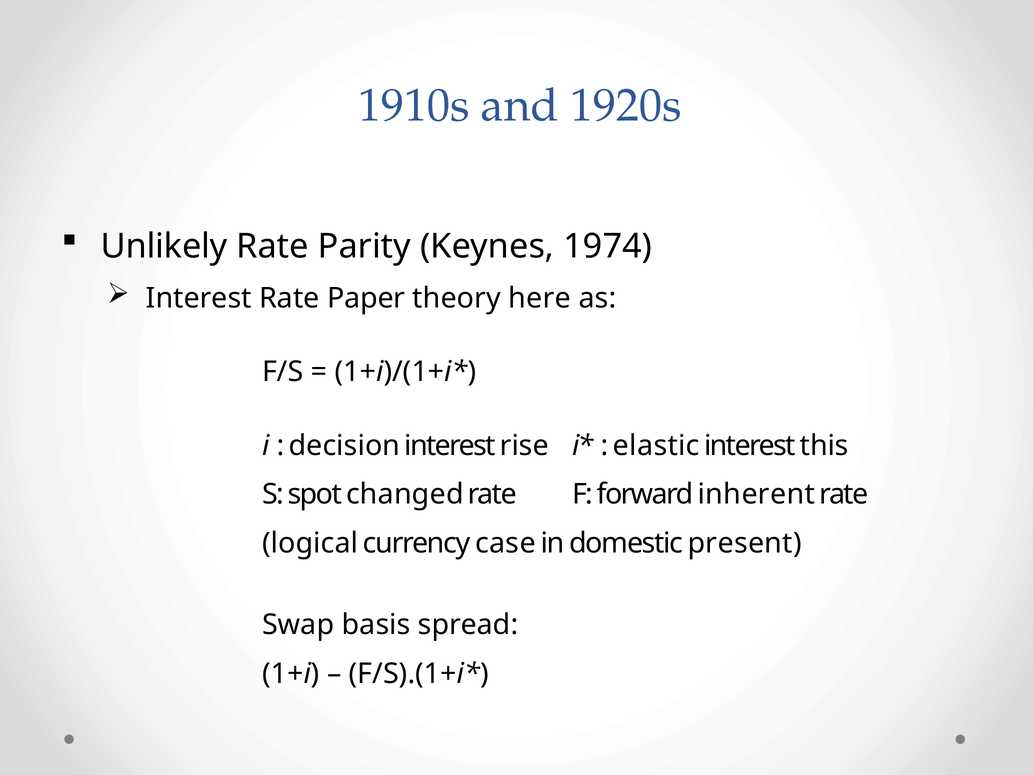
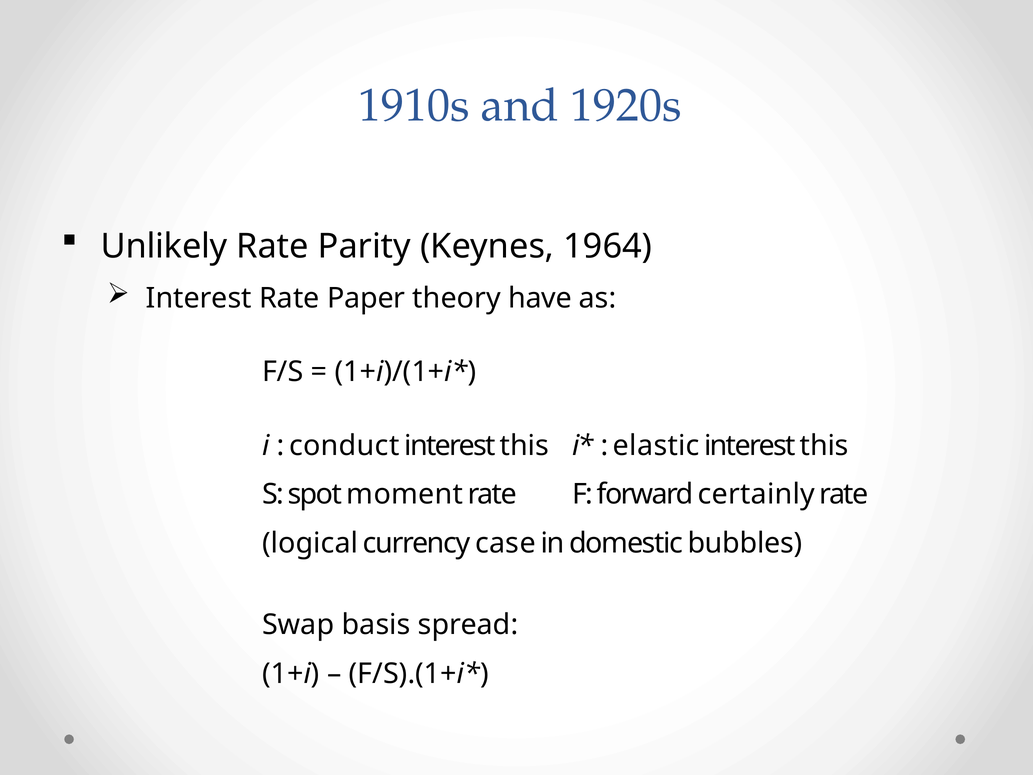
1974: 1974 -> 1964 (608, 246)
here: here -> have (540, 298)
decision: decision -> conduct (344, 445)
rise: rise -> this (524, 445)
changed: changed -> moment (405, 494)
inherent: inherent -> certainly (756, 494)
present: present -> bubbles (745, 543)
